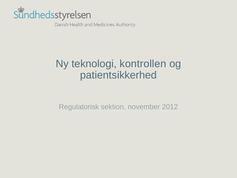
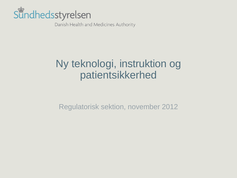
kontrollen: kontrollen -> instruktion (143, 64)
